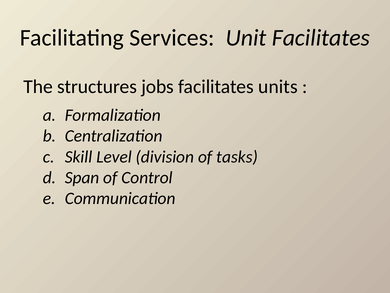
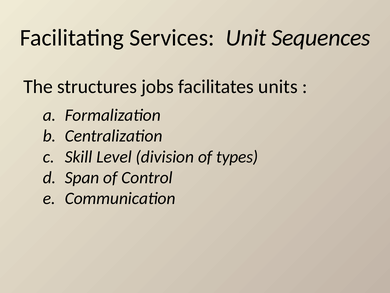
Unit Facilitates: Facilitates -> Sequences (321, 38)
tasks: tasks -> types (237, 157)
